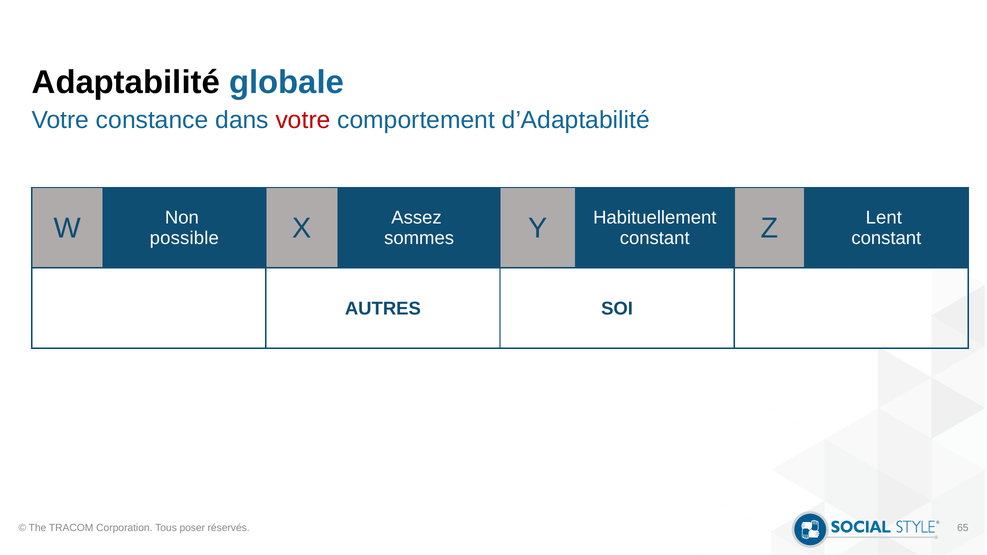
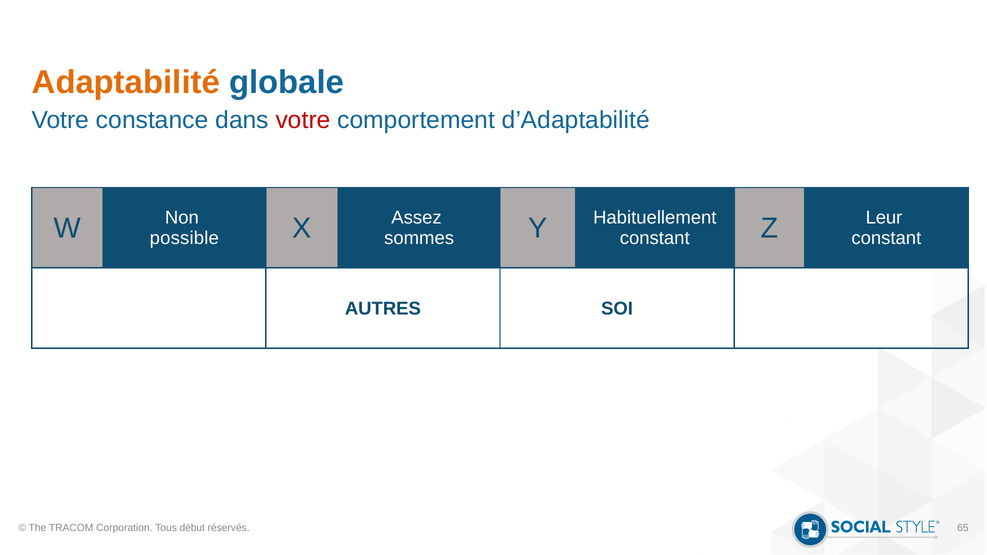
Adaptabilité colour: black -> orange (126, 82)
Lent: Lent -> Leur (884, 218)
poser: poser -> début (192, 528)
